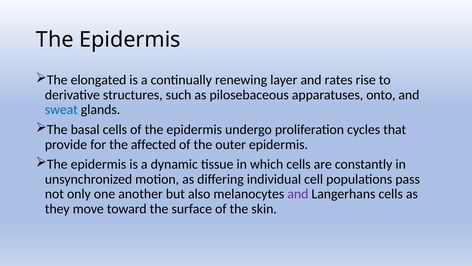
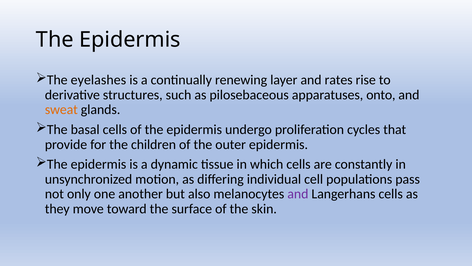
elongated: elongated -> eyelashes (98, 80)
sweat colour: blue -> orange (61, 110)
affected: affected -> children (154, 144)
